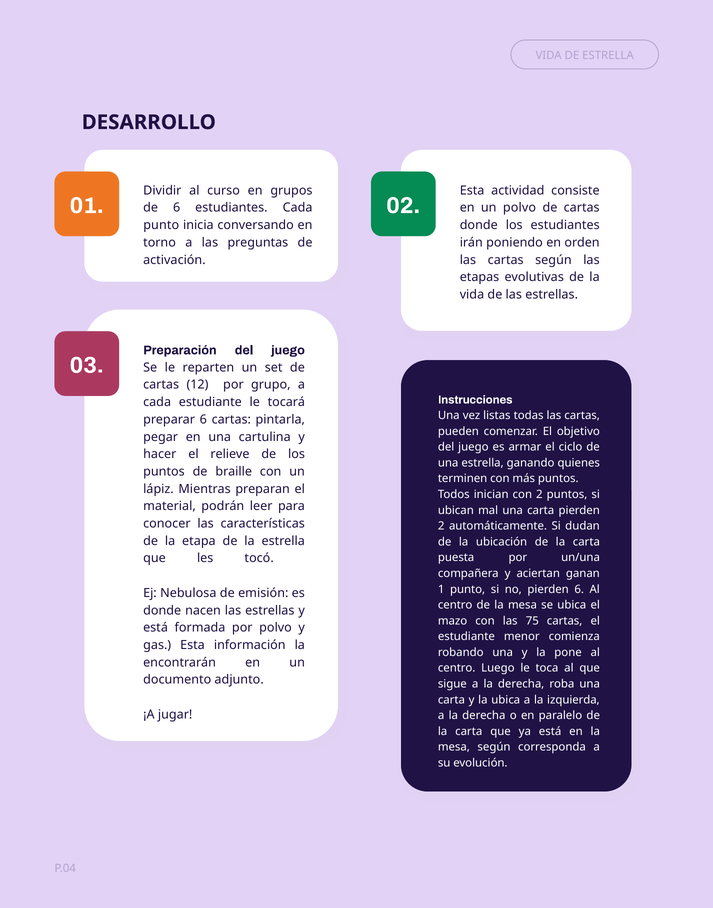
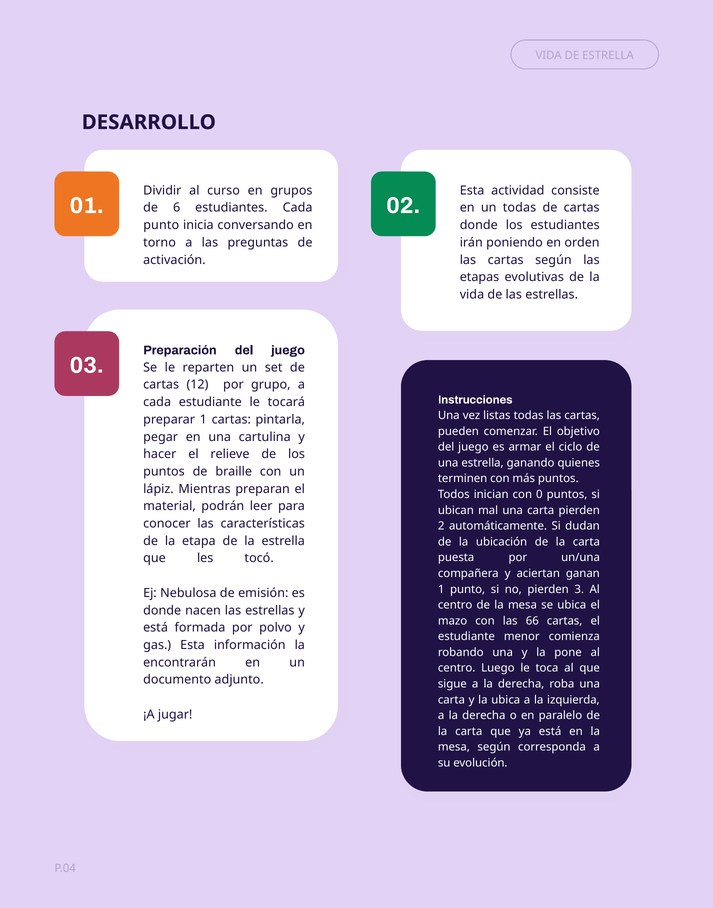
un polvo: polvo -> todas (519, 208)
preparar 6: 6 -> 1 (203, 419)
con 2: 2 -> 0 (539, 494)
pierden 6: 6 -> 3 (579, 589)
75: 75 -> 66 (532, 620)
